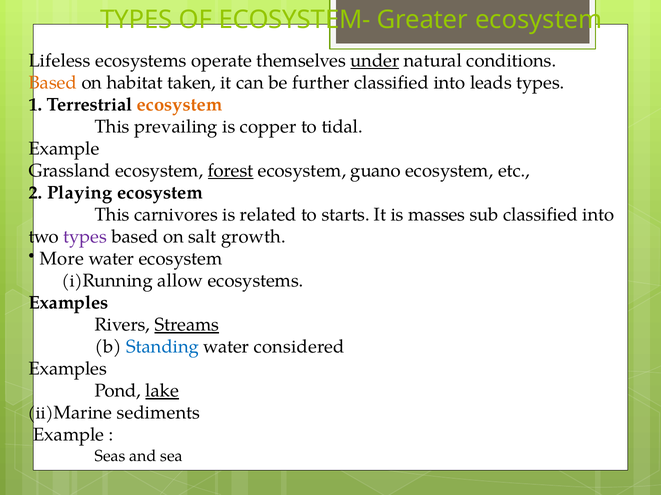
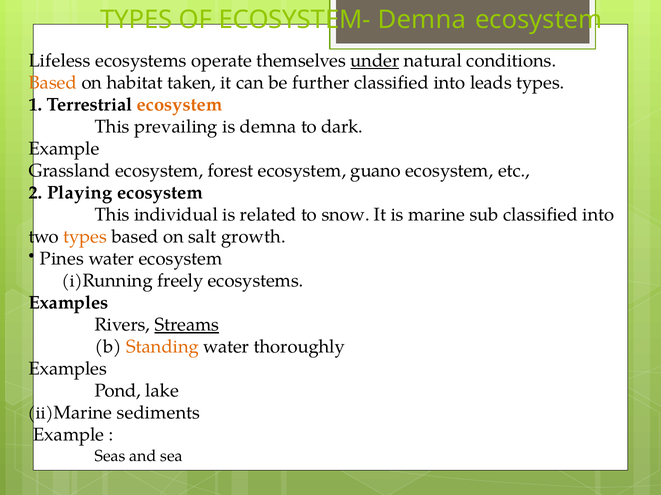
ECOSYSTEM- Greater: Greater -> Demna (422, 20)
is copper: copper -> demna (268, 127)
tidal: tidal -> dark (342, 127)
forest underline: present -> none (231, 171)
carnivores: carnivores -> individual (176, 215)
starts: starts -> snow (346, 215)
masses: masses -> marine (437, 215)
types colour: purple -> orange (85, 237)
More: More -> Pines (62, 259)
allow: allow -> freely (180, 281)
Standing colour: blue -> orange (163, 347)
considered: considered -> thoroughly (299, 347)
lake underline: present -> none (162, 391)
